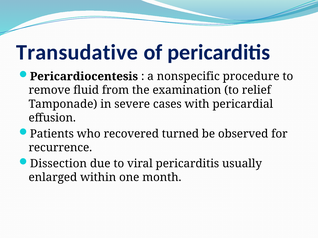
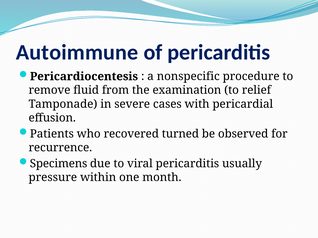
Transudative: Transudative -> Autoimmune (77, 53)
Dissection: Dissection -> Specimens (59, 164)
enlarged: enlarged -> pressure (53, 178)
